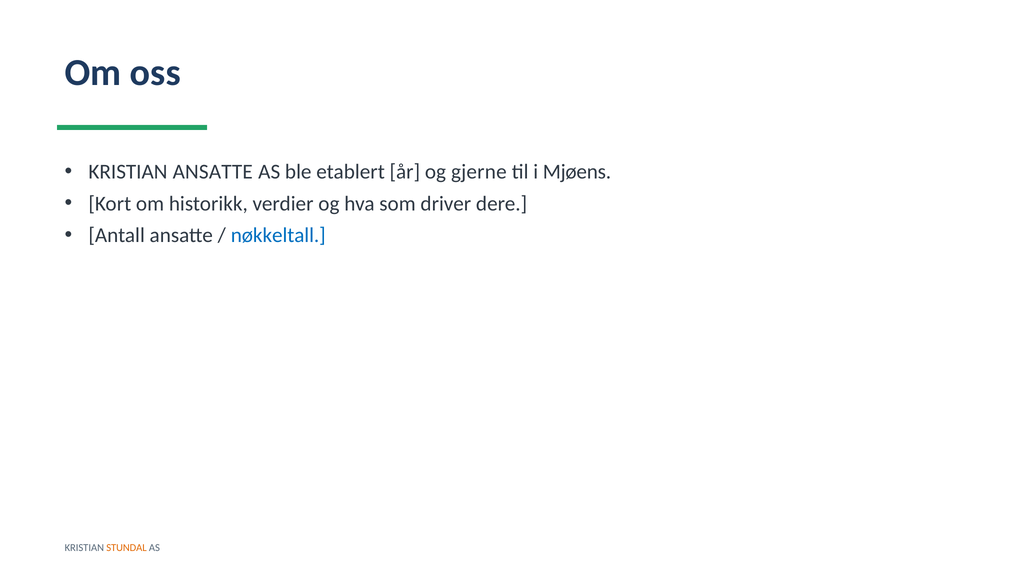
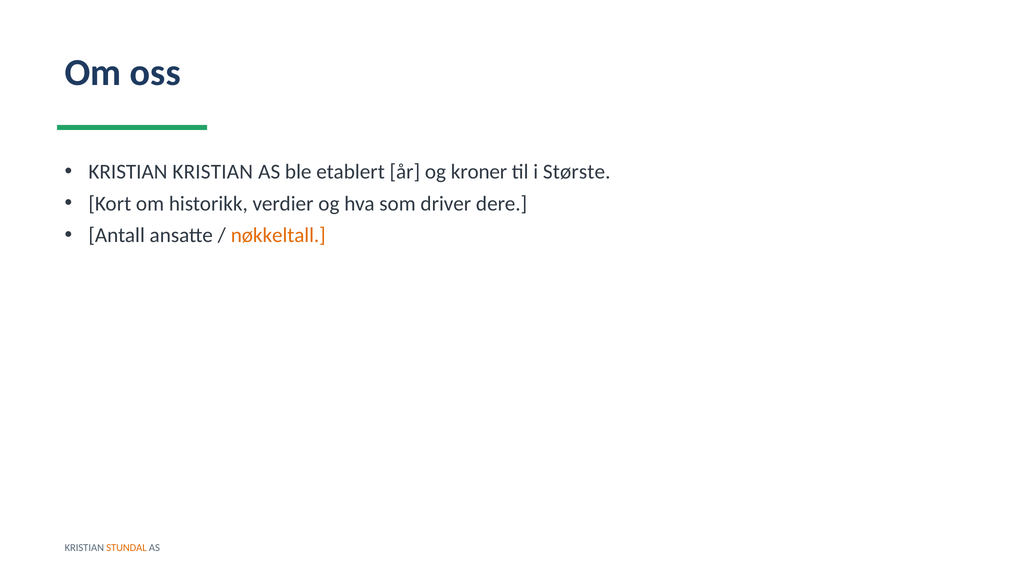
KRISTIAN ANSATTE: ANSATTE -> KRISTIAN (213, 172)
gjerne: gjerne -> kroner (479, 172)
Mjøens: Mjøens -> Største (577, 172)
nøkkeltall colour: blue -> orange (278, 236)
